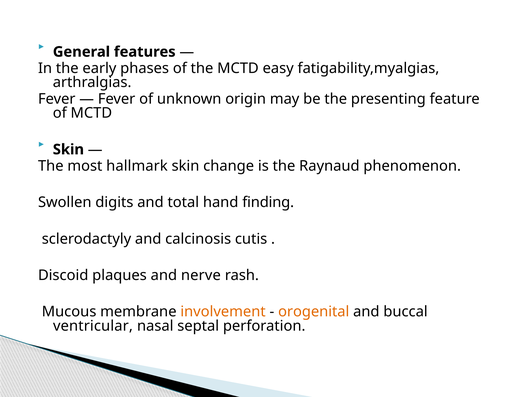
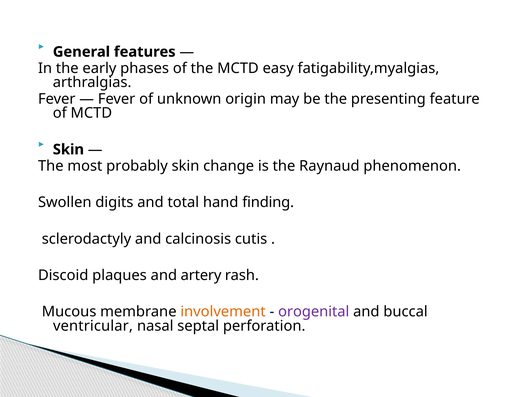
hallmark: hallmark -> probably (137, 166)
nerve: nerve -> artery (201, 275)
orogenital colour: orange -> purple (314, 312)
